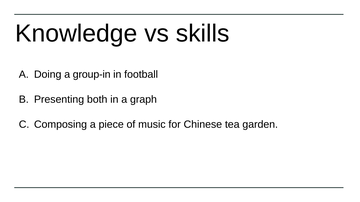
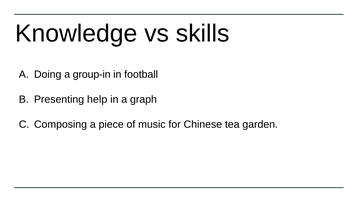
both: both -> help (97, 100)
